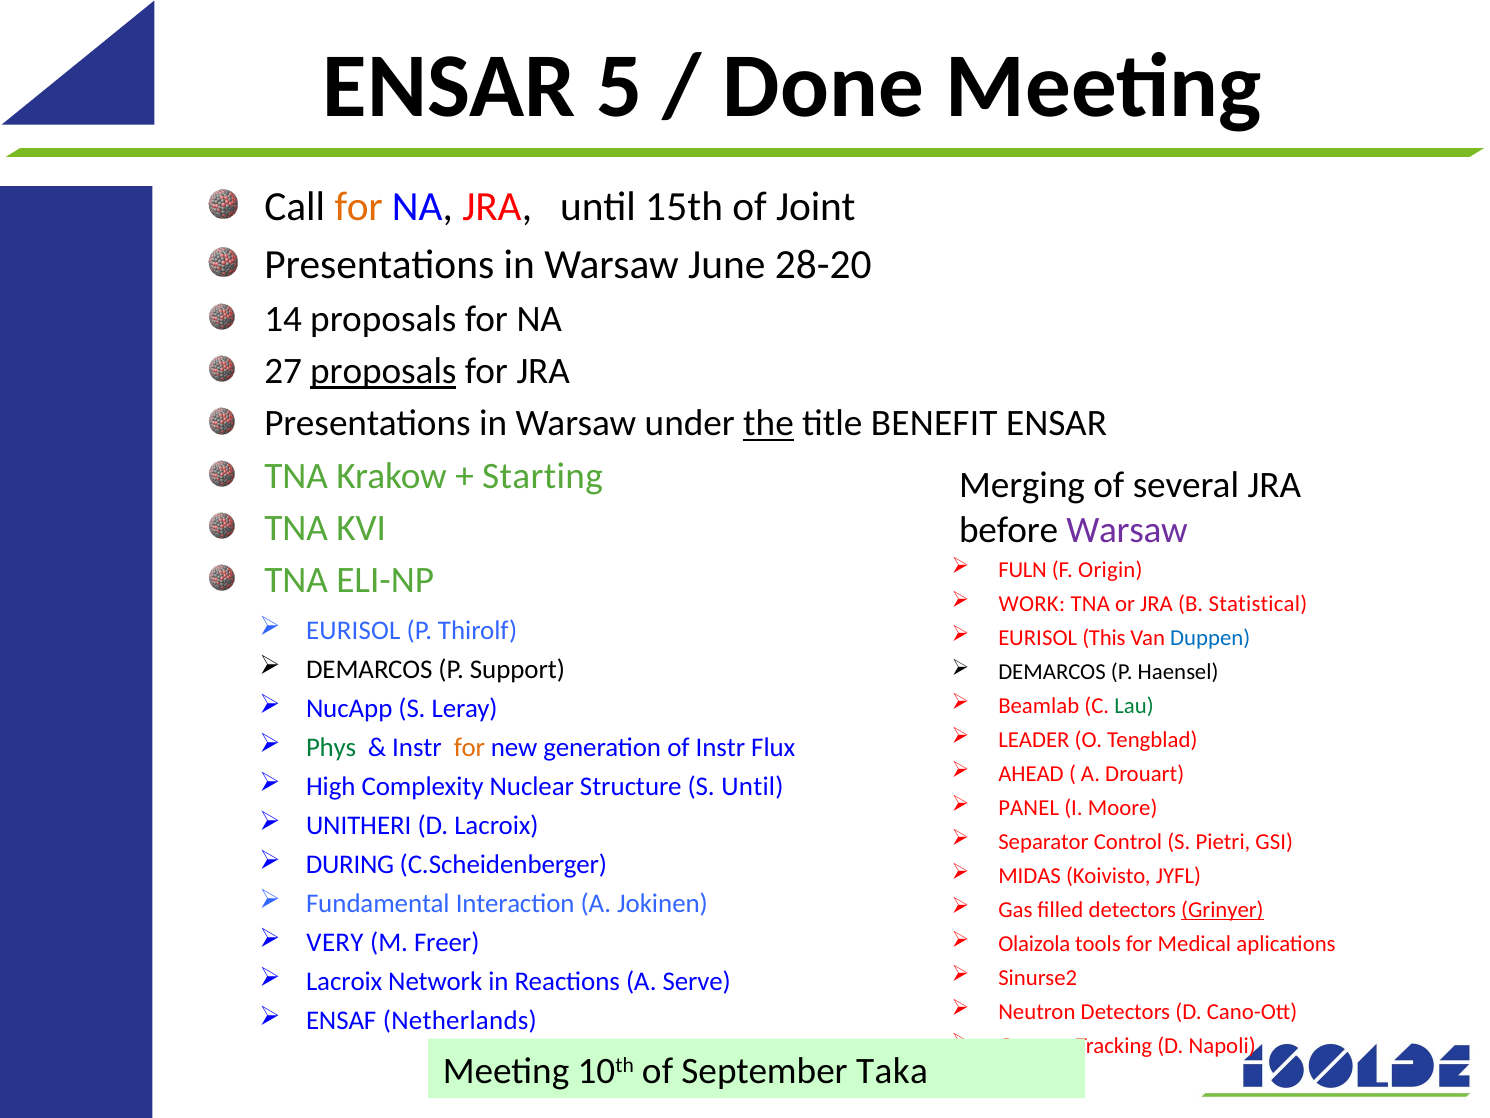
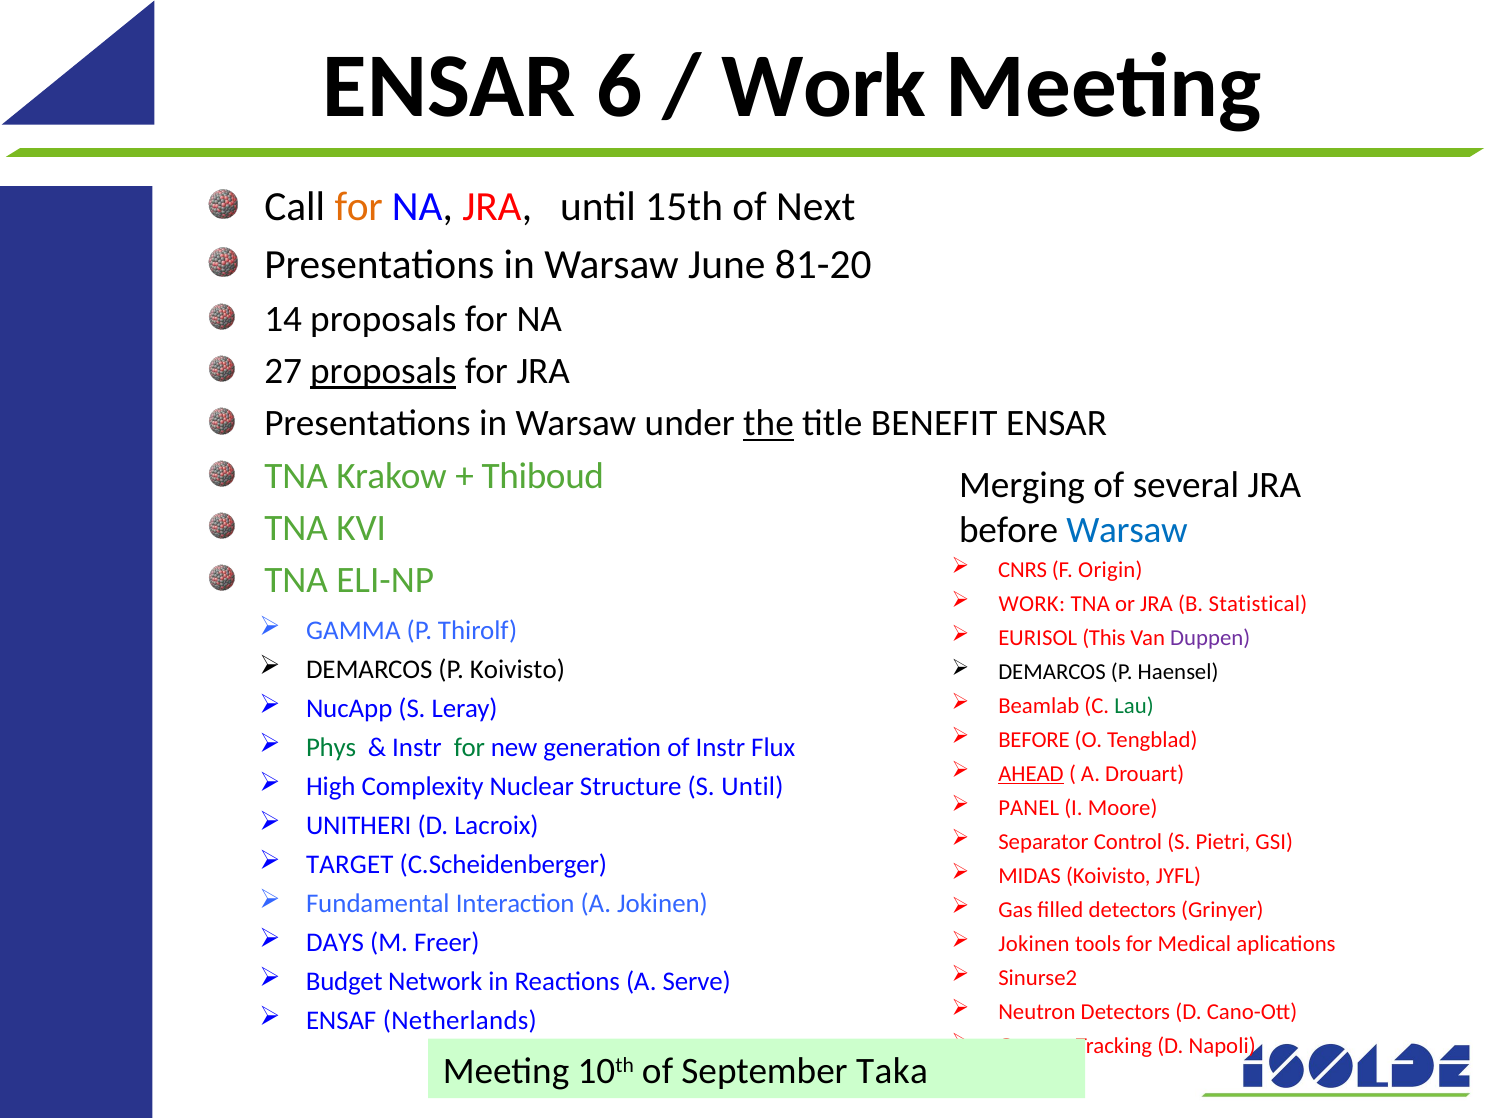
5: 5 -> 6 (619, 86)
Done: Done -> Work (824, 86)
Joint: Joint -> Next (816, 207)
28-20: 28-20 -> 81-20 (823, 265)
Starting: Starting -> Thiboud (543, 476)
Warsaw colour: purple -> blue (1127, 530)
FULN: FULN -> CNRS (1023, 570)
EURISOL: EURISOL -> GAMMA (353, 631)
Duppen colour: blue -> purple (1210, 638)
P Support: Support -> Koivisto (517, 670)
LEADER: LEADER -> BEFORE (1034, 740)
for colour: orange -> green (469, 748)
AHEAD underline: none -> present (1031, 774)
DURING: DURING -> TARGET (350, 865)
Grinyer underline: present -> none (1222, 909)
VERY: VERY -> DAYS (335, 942)
Olaizola: Olaizola -> Jokinen (1034, 943)
Lacroix: Lacroix -> Budget (344, 981)
